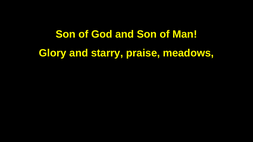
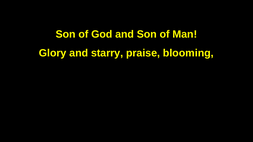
meadows: meadows -> blooming (188, 53)
